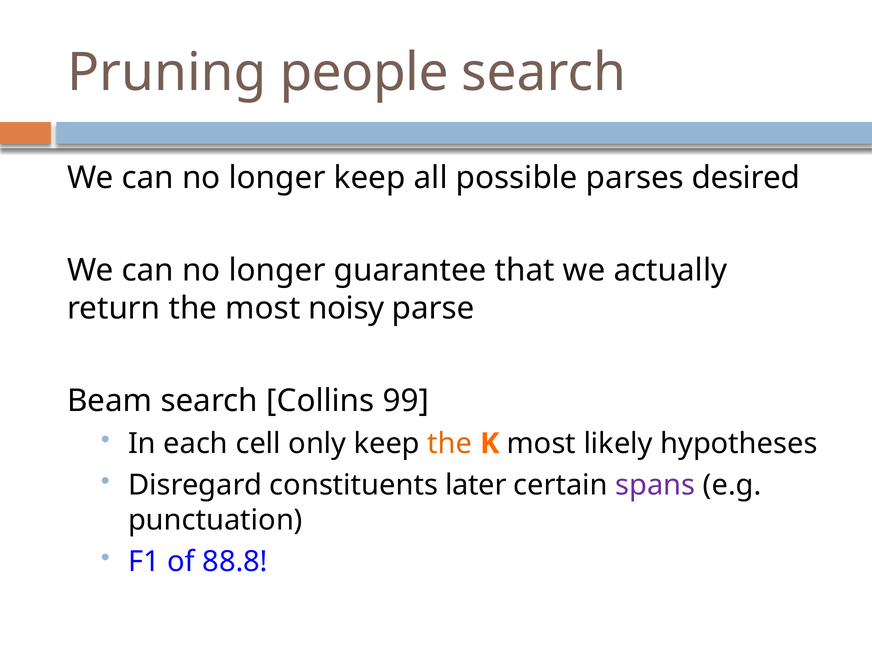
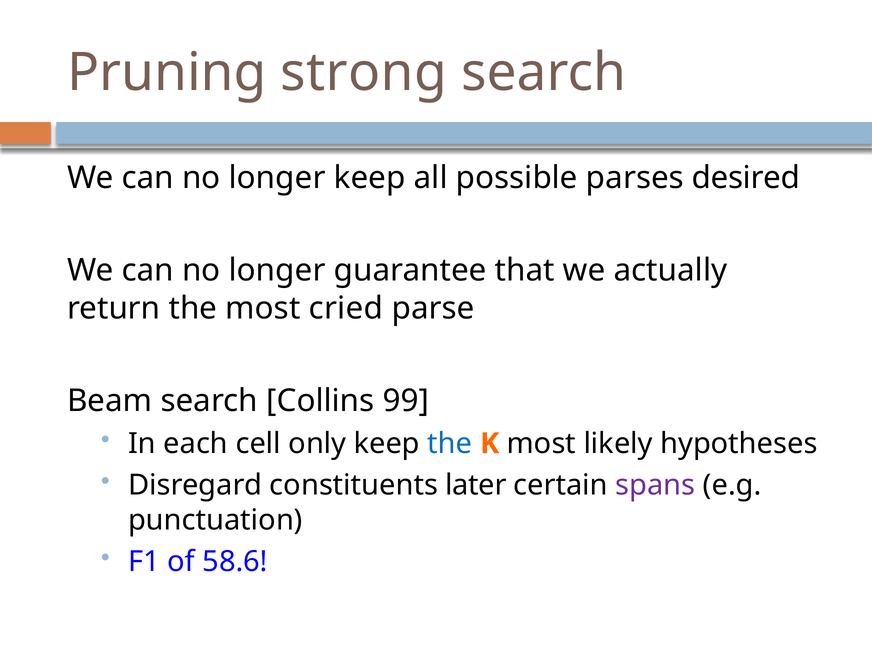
people: people -> strong (364, 73)
noisy: noisy -> cried (346, 308)
the colour: orange -> blue (450, 444)
88.8: 88.8 -> 58.6 (235, 561)
